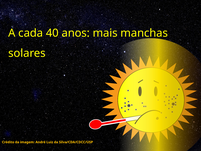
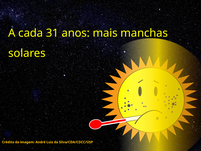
40: 40 -> 31 (52, 33)
